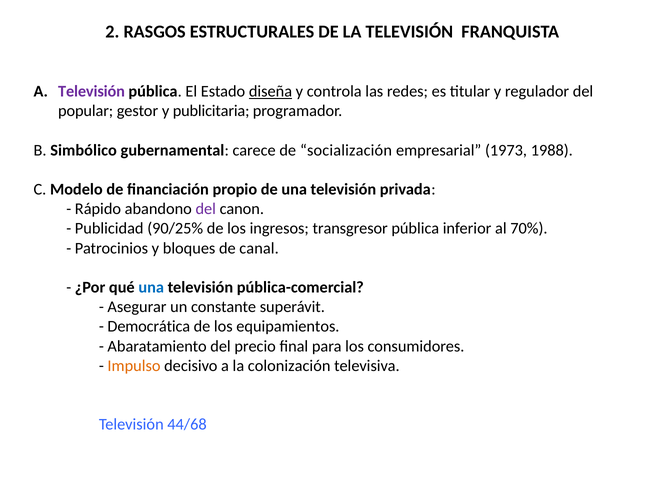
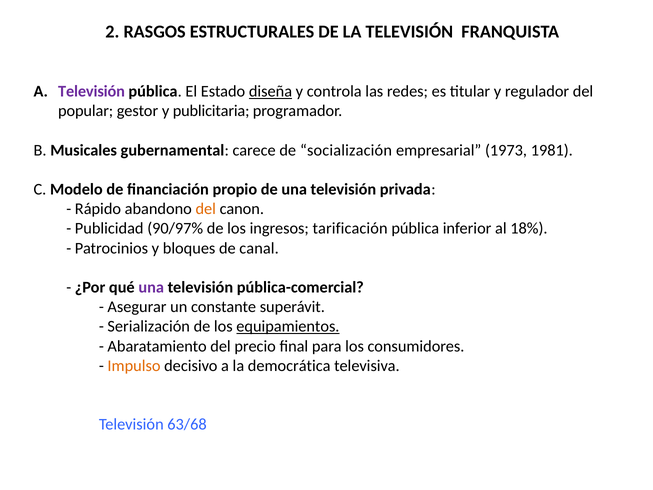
Simbólico: Simbólico -> Musicales (84, 150)
1988: 1988 -> 1981 (552, 150)
del colour: purple -> orange (206, 209)
90/25%: 90/25% -> 90/97% (175, 228)
transgresor: transgresor -> tarificación (350, 228)
70%: 70% -> 18% (529, 228)
una colour: blue -> purple (151, 287)
Democrática: Democrática -> Serialización (149, 326)
equipamientos underline: none -> present (288, 326)
colonización: colonización -> democrática (289, 366)
44/68: 44/68 -> 63/68 (187, 424)
